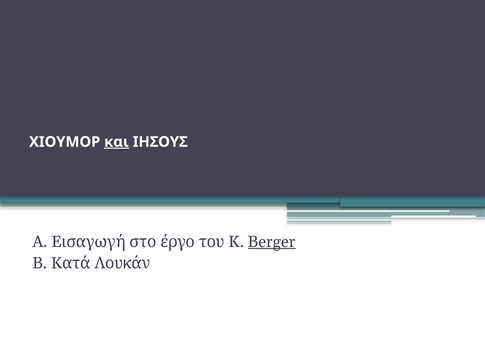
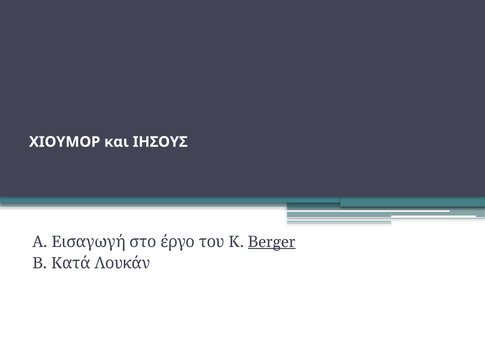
και underline: present -> none (117, 142)
